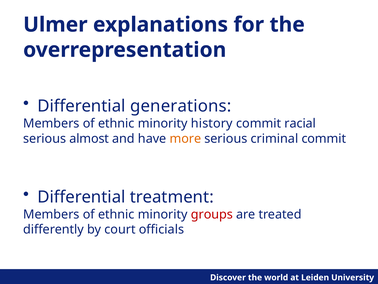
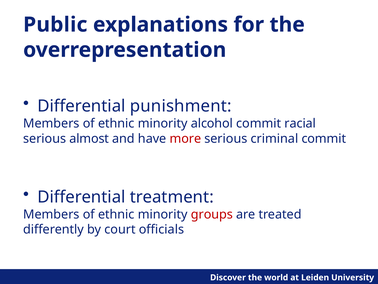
Ulmer: Ulmer -> Public (55, 25)
generations: generations -> punishment (181, 106)
history: history -> alcohol (212, 123)
more colour: orange -> red (185, 138)
